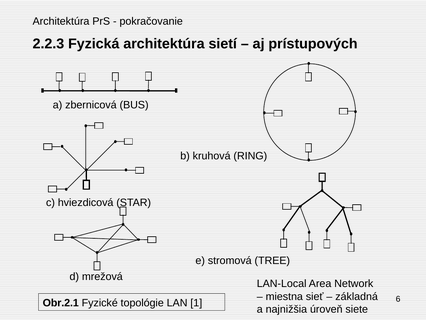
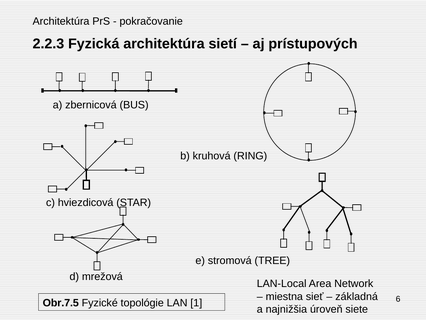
Obr.2.1: Obr.2.1 -> Obr.7.5 (61, 302)
